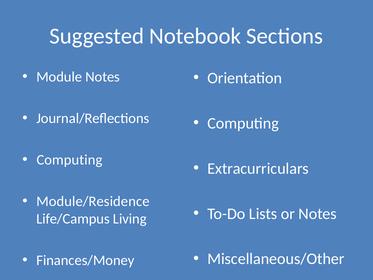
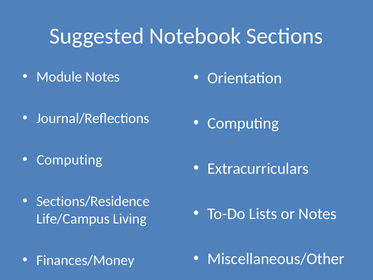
Module/Residence: Module/Residence -> Sections/Residence (93, 201)
